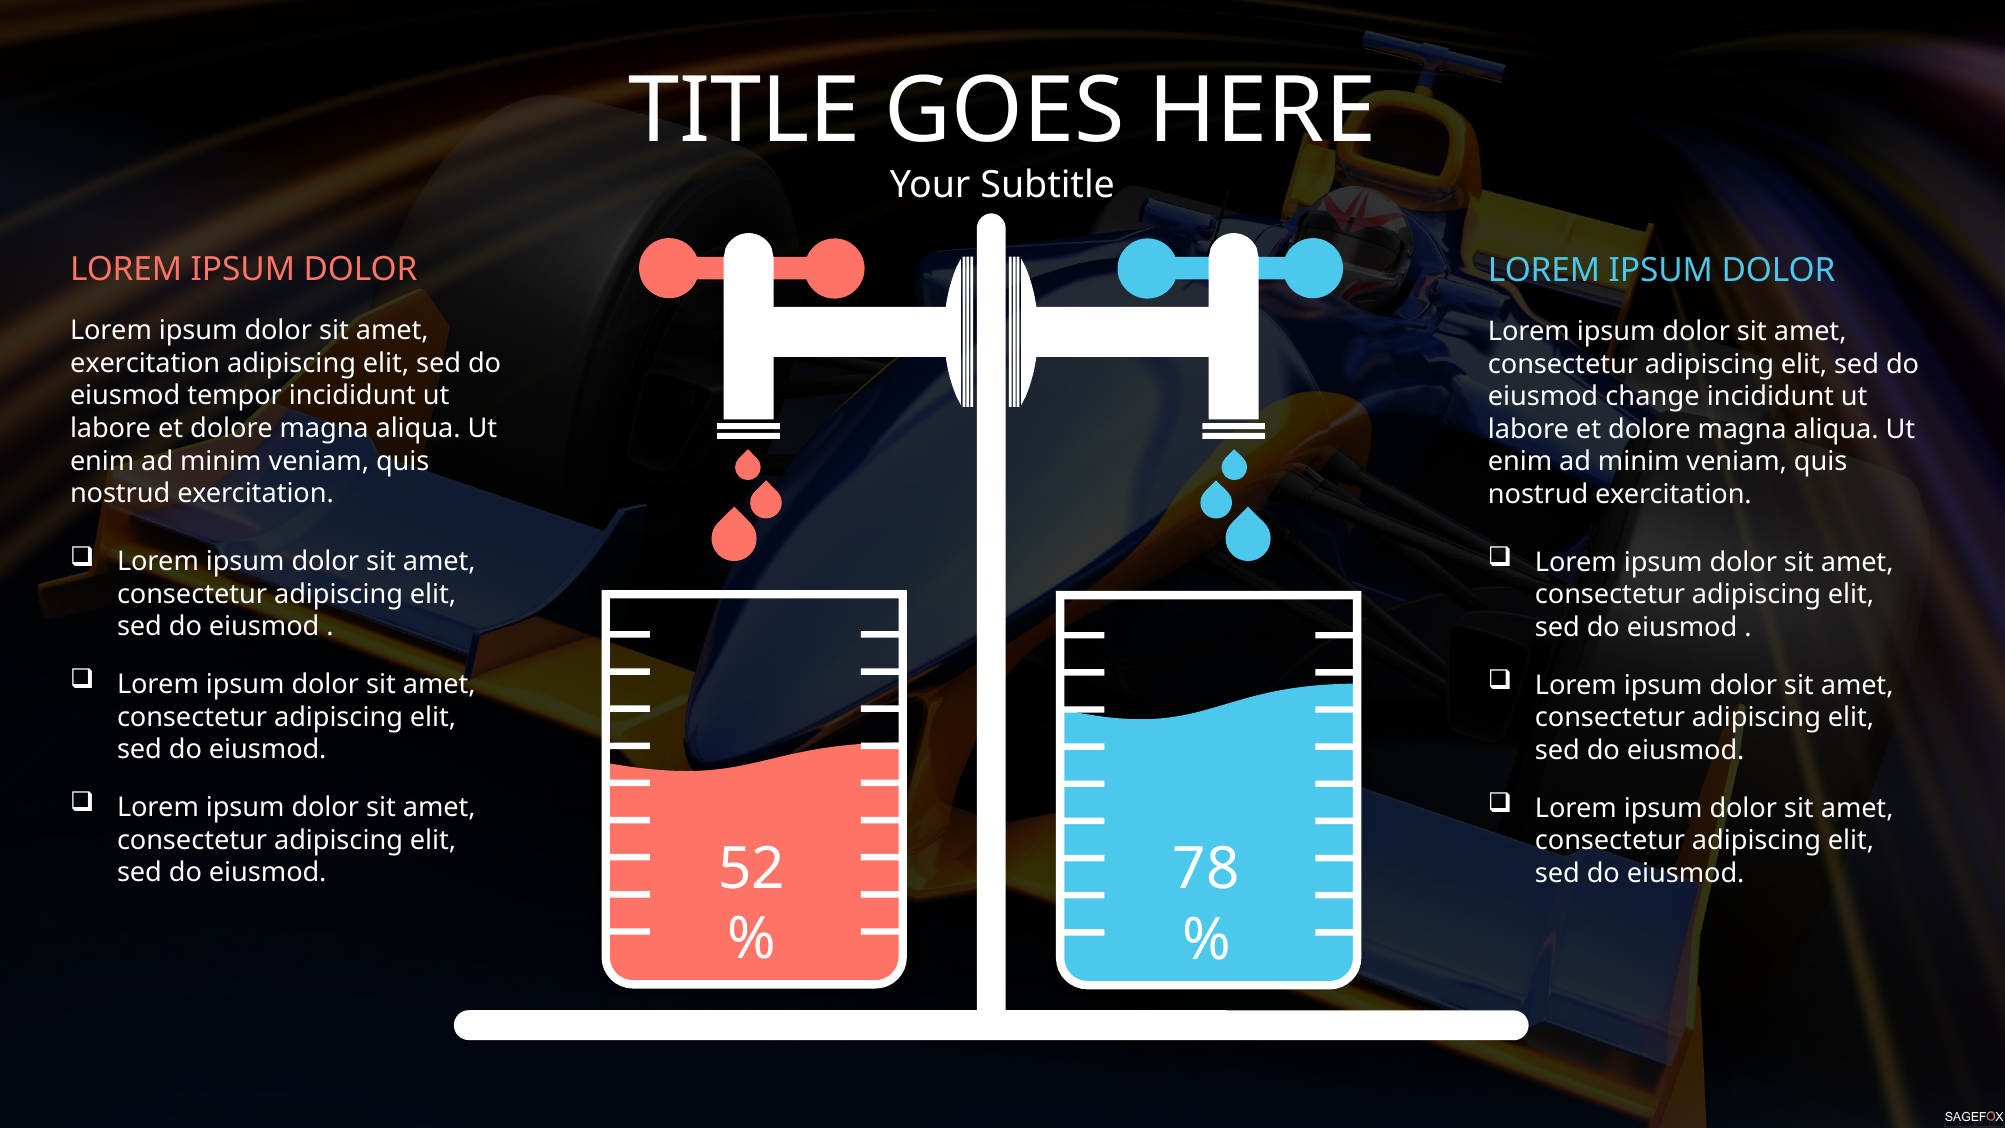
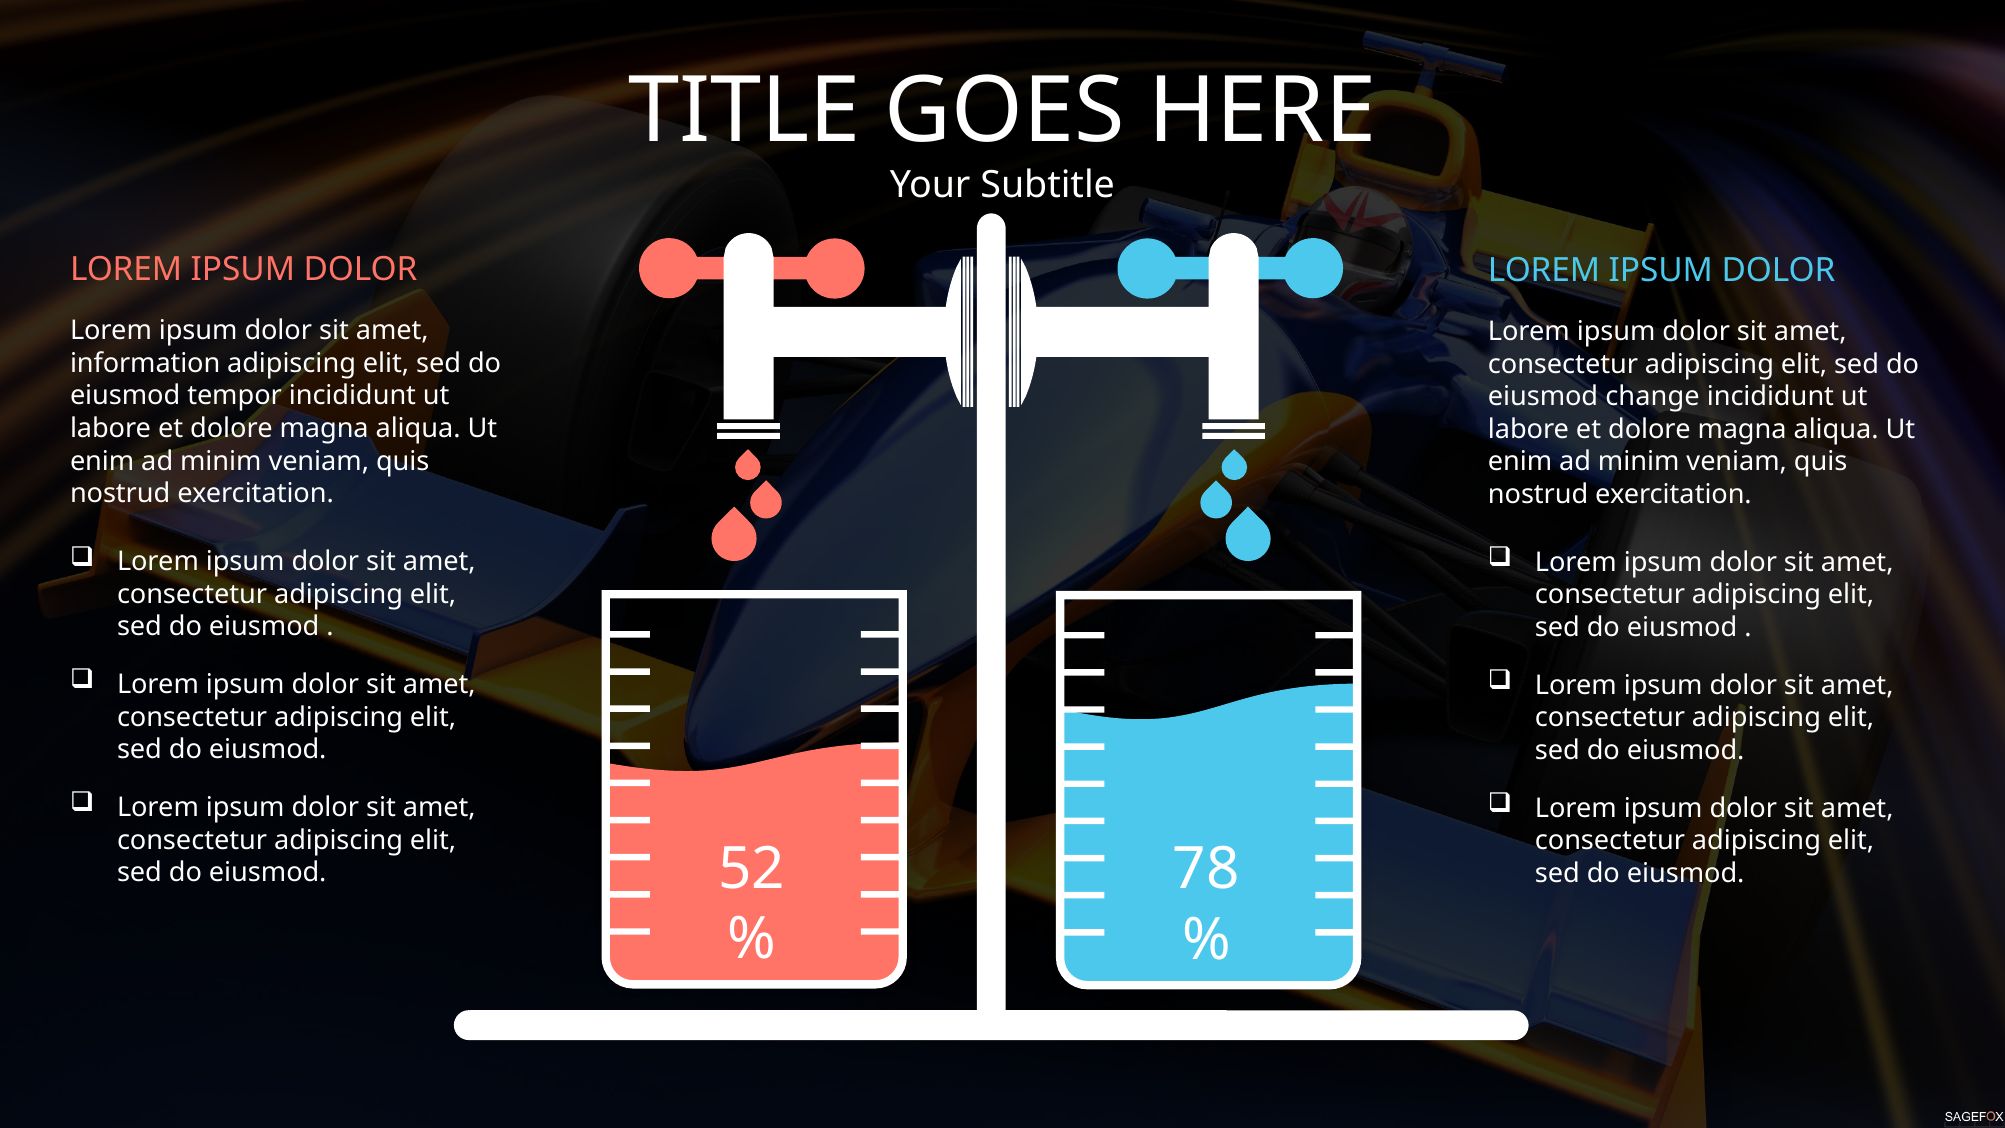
exercitation: exercitation -> information (145, 363)
